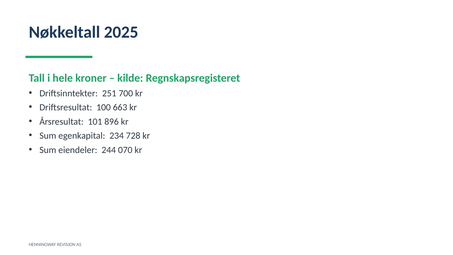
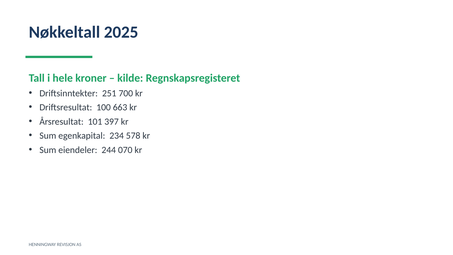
896: 896 -> 397 (112, 121)
728: 728 -> 578 (133, 136)
